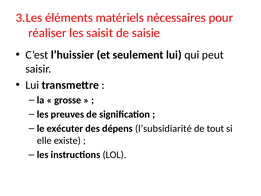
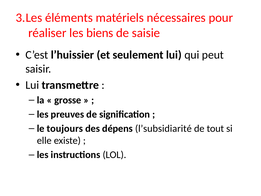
saisit: saisit -> biens (100, 33)
exécuter: exécuter -> toujours (65, 128)
